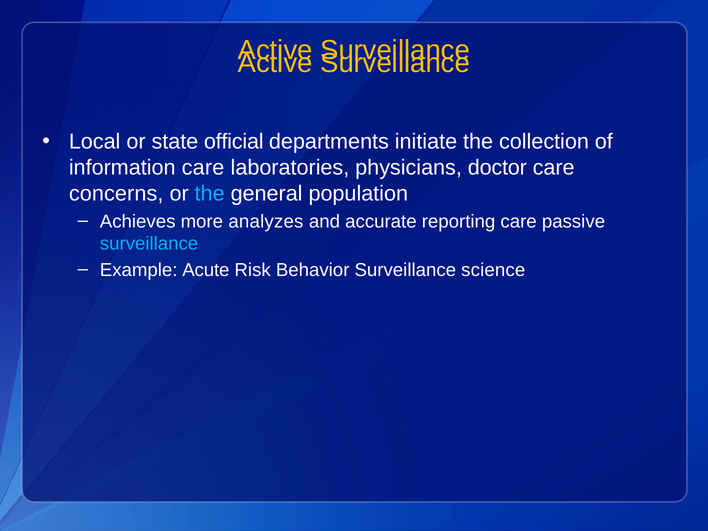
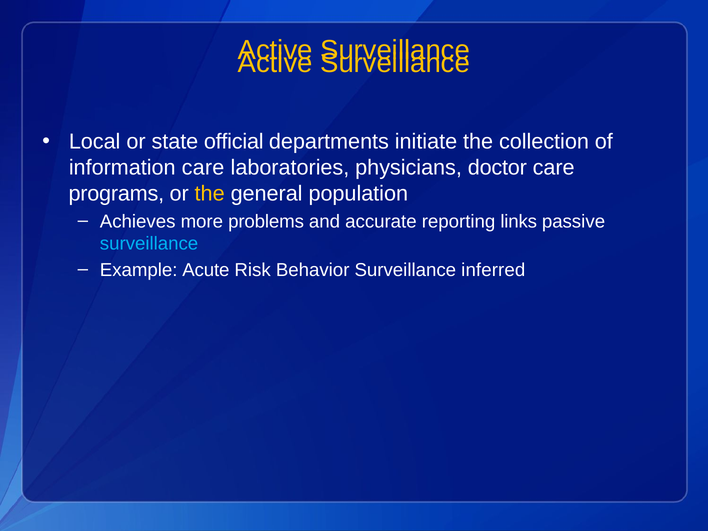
concerns: concerns -> programs (116, 194)
the colour: light blue -> yellow (210, 194)
analyzes: analyzes -> problems (266, 221)
reporting care: care -> links (519, 221)
science: science -> inferred (493, 270)
